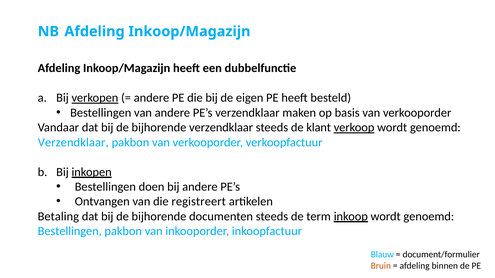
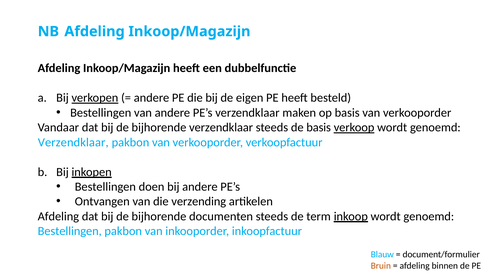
de klant: klant -> basis (319, 128)
registreert: registreert -> verzending (199, 202)
Betaling: Betaling -> Afdeling (58, 217)
